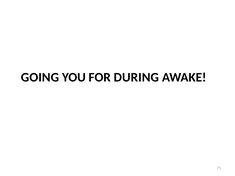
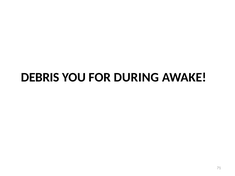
GOING: GOING -> DEBRIS (40, 77)
